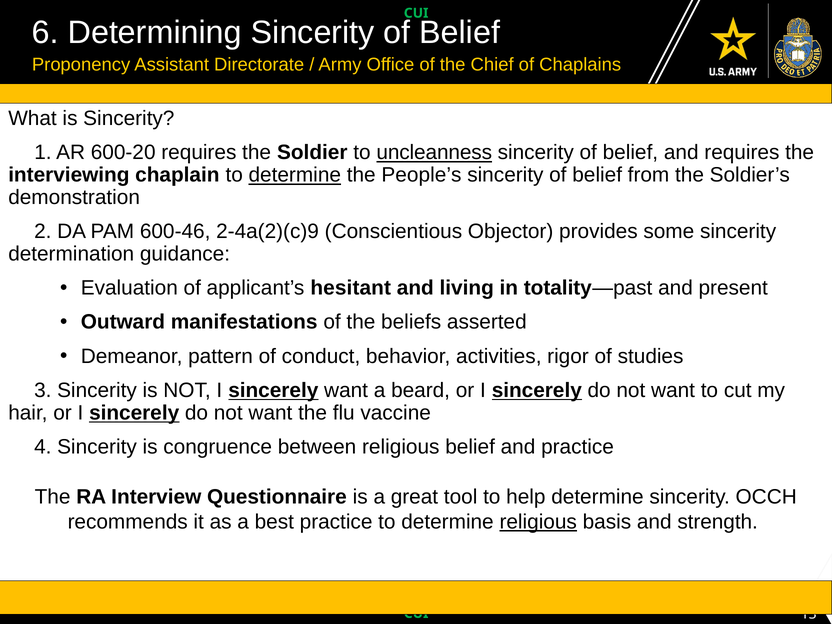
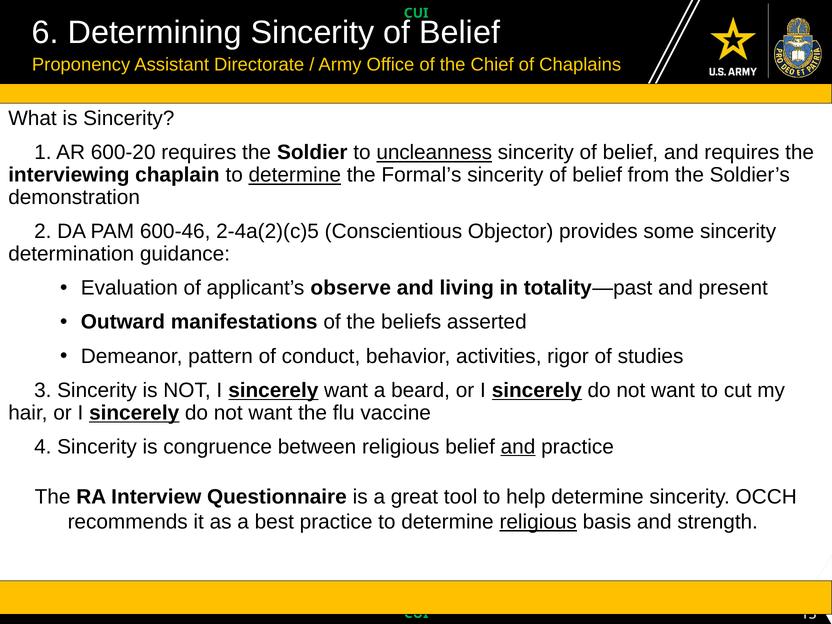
People’s: People’s -> Formal’s (421, 175)
2-4a(2)(c)9: 2-4a(2)(c)9 -> 2-4a(2)(c)5 (268, 232)
hesitant: hesitant -> observe (351, 288)
and underline: none -> present (518, 447)
